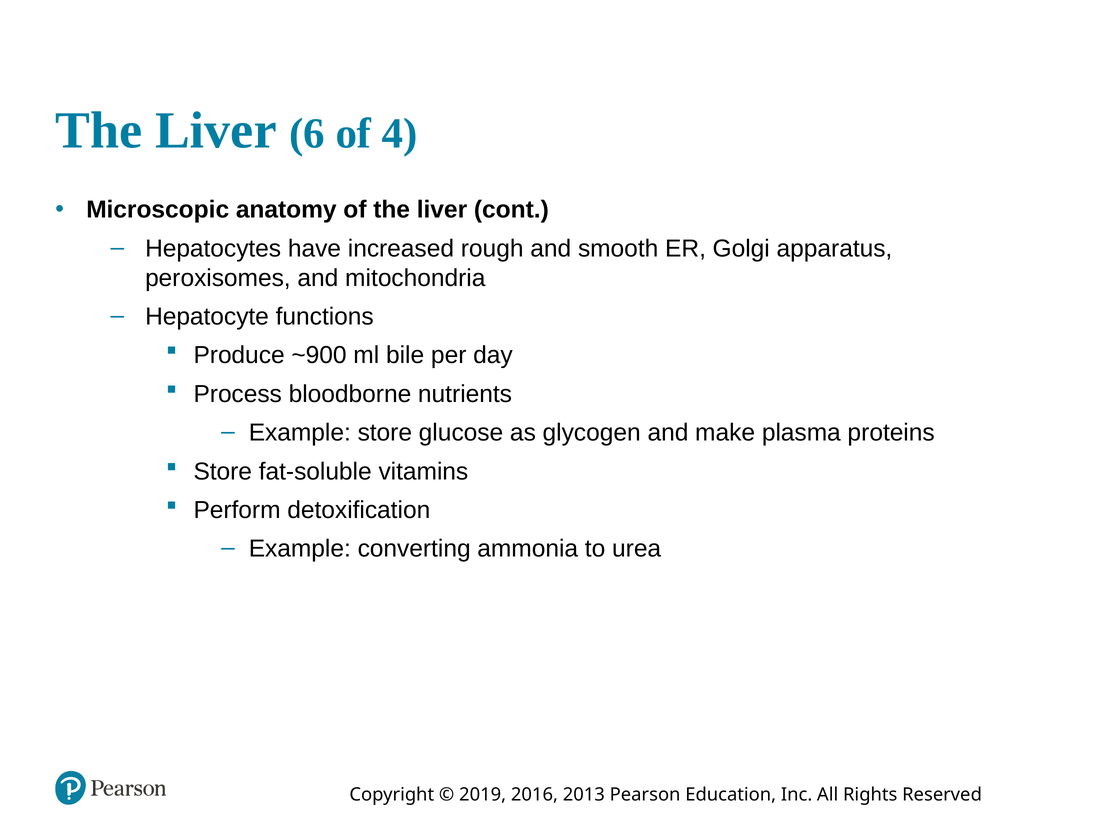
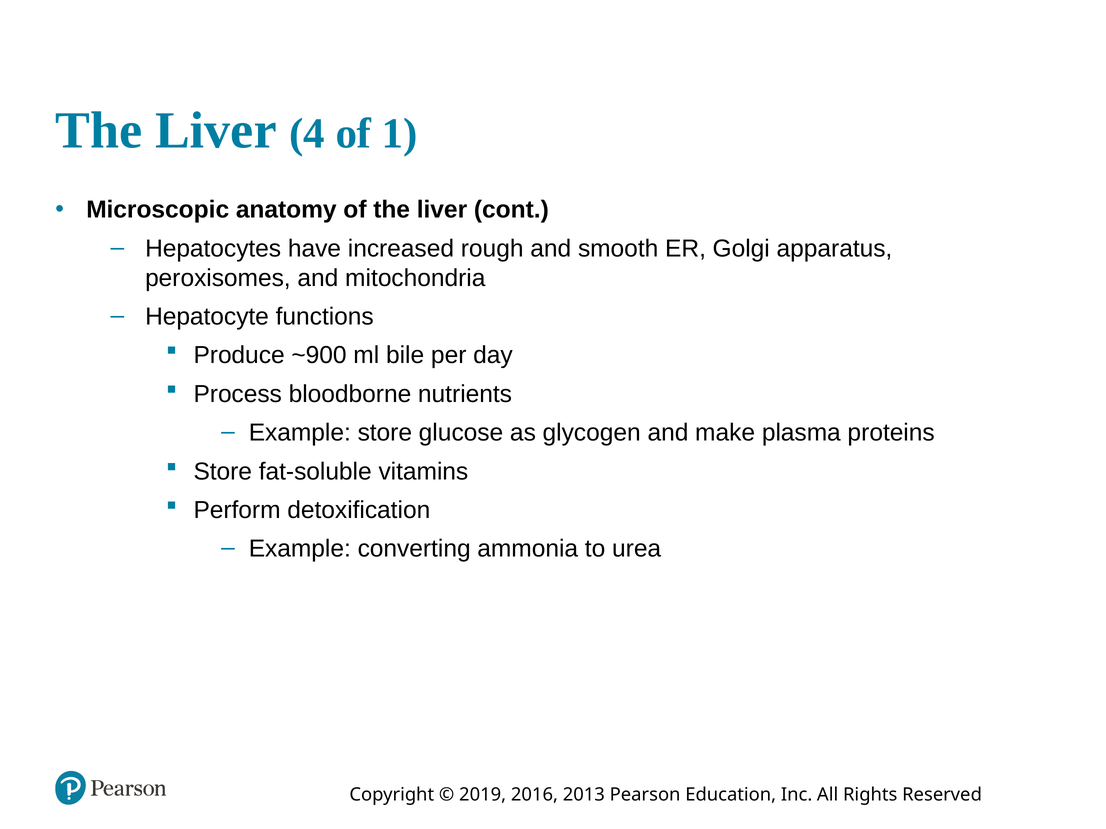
6: 6 -> 4 (307, 134)
4: 4 -> 1 (400, 134)
